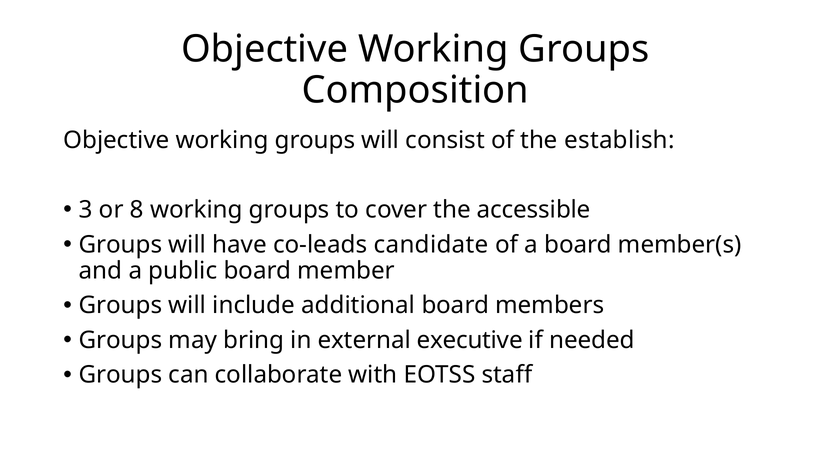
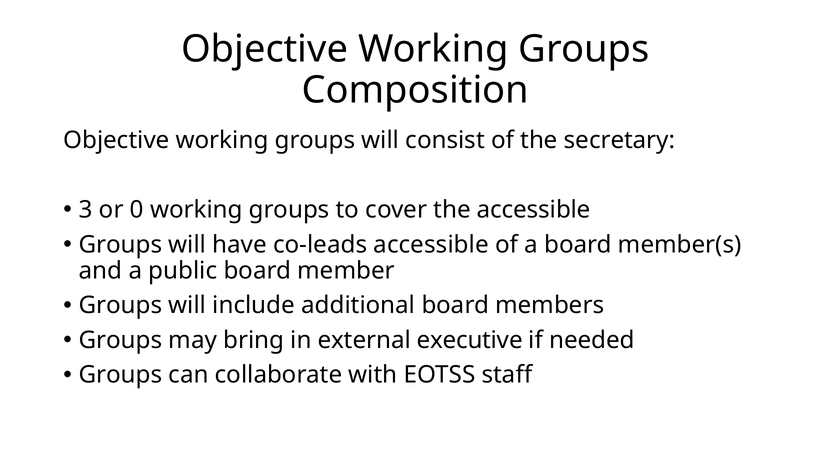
establish: establish -> secretary (620, 140)
8: 8 -> 0 (137, 210)
co-leads candidate: candidate -> accessible (431, 245)
